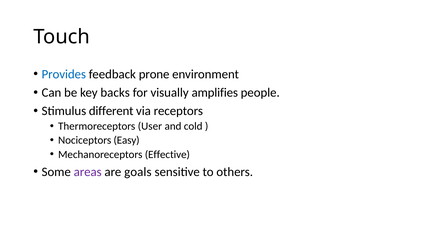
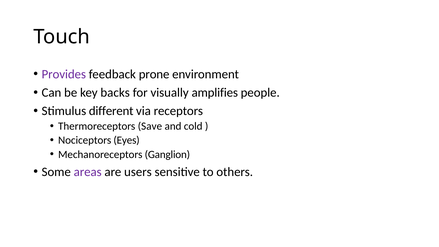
Provides colour: blue -> purple (64, 74)
User: User -> Save (150, 126)
Easy: Easy -> Eyes (127, 140)
Effective: Effective -> Ganglion (167, 154)
goals: goals -> users (138, 172)
